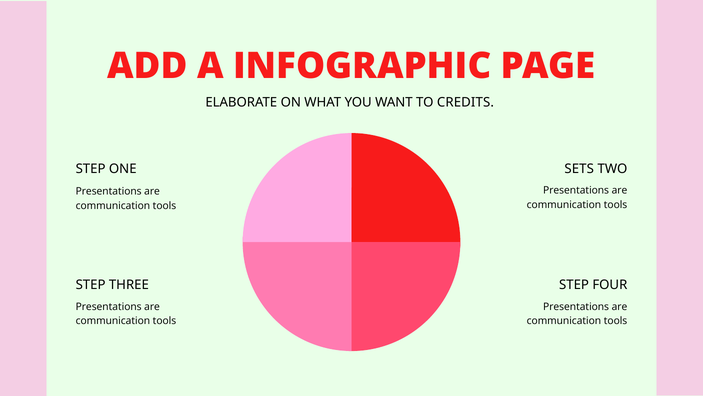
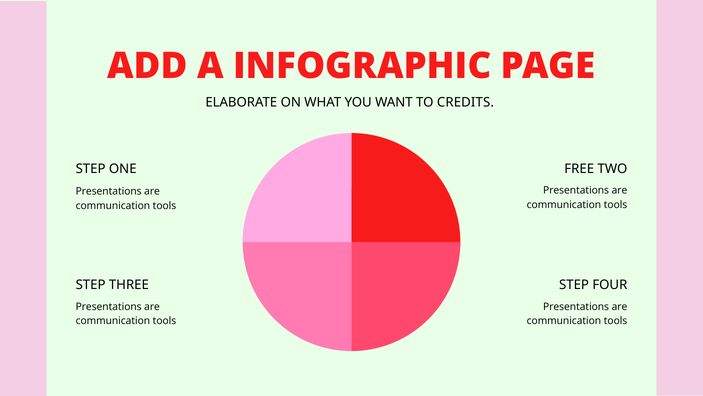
SETS: SETS -> FREE (579, 169)
